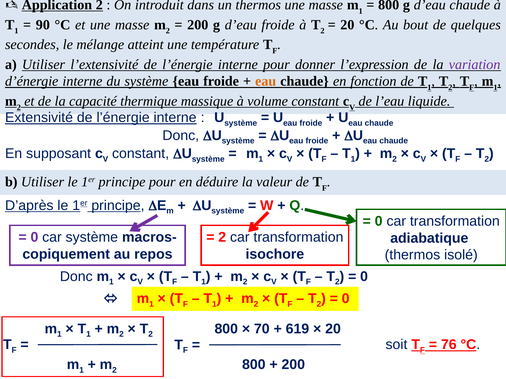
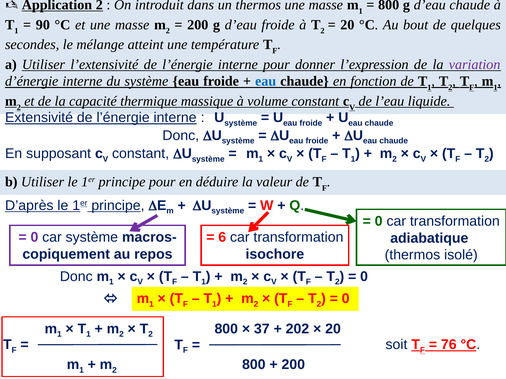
eau colour: orange -> blue (266, 81)
2: 2 -> 6 (222, 238)
70: 70 -> 37 (262, 329)
619: 619 -> 202 (297, 329)
